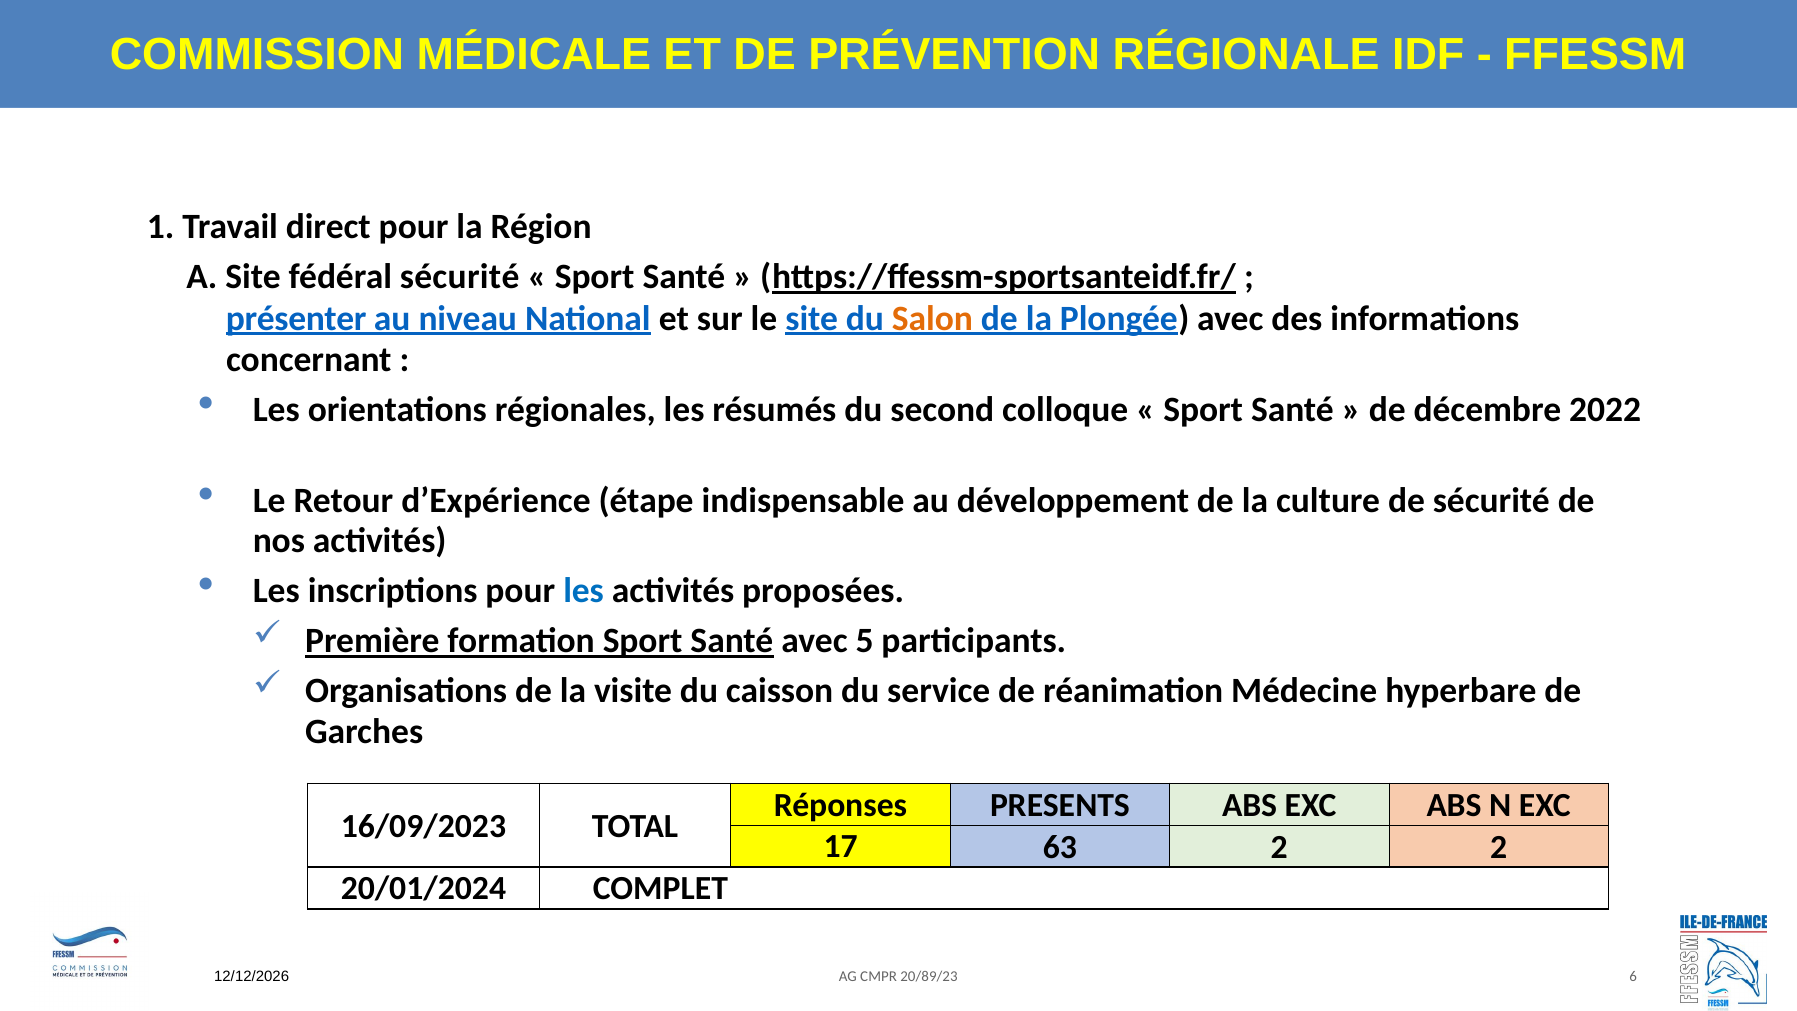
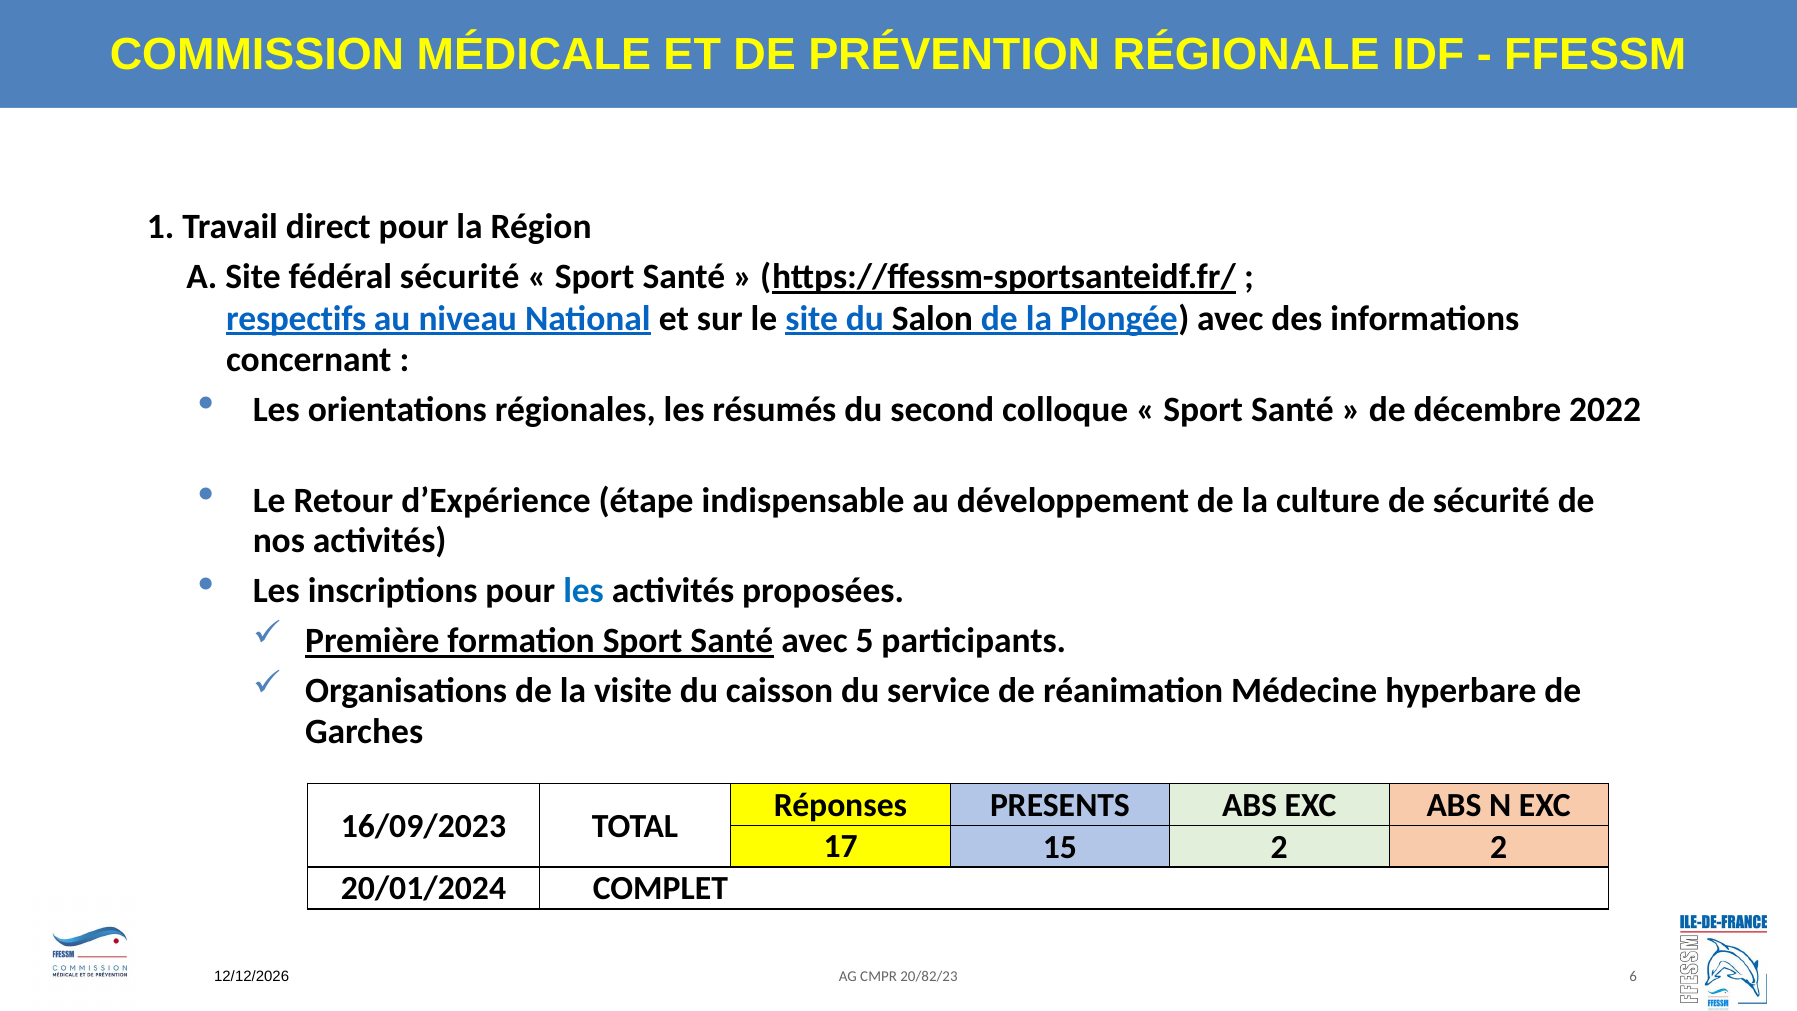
présenter: présenter -> respectifs (296, 318)
Salon colour: orange -> black (932, 318)
63: 63 -> 15 (1060, 847)
20/89/23: 20/89/23 -> 20/82/23 (929, 977)
